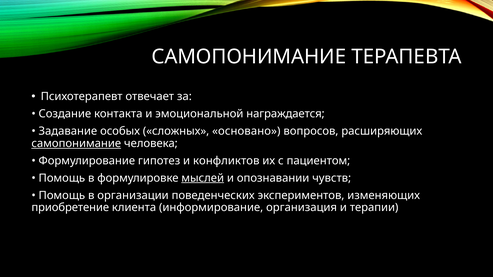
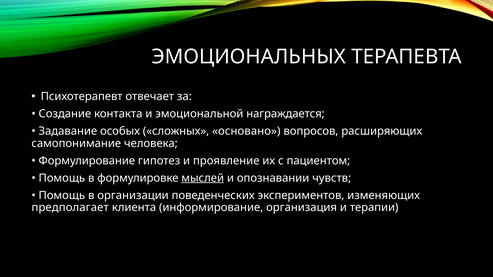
САМОПОНИМАНИЕ: САМОПОНИМАНИЕ -> ЭМОЦИОНАЛЬНЫХ (249, 57)
самопонимание underline: present -> none (76, 143)
конфликтов: конфликтов -> проявление (226, 161)
приобретение: приобретение -> предполагает (70, 208)
